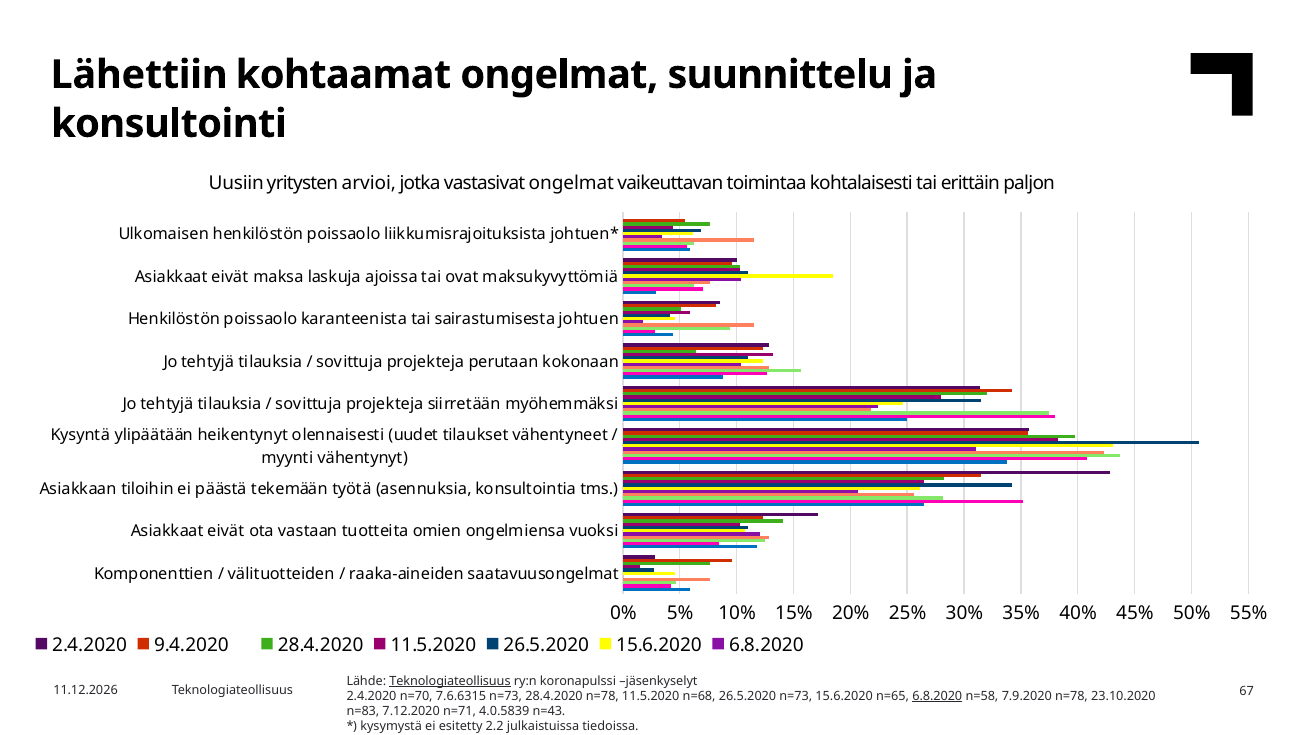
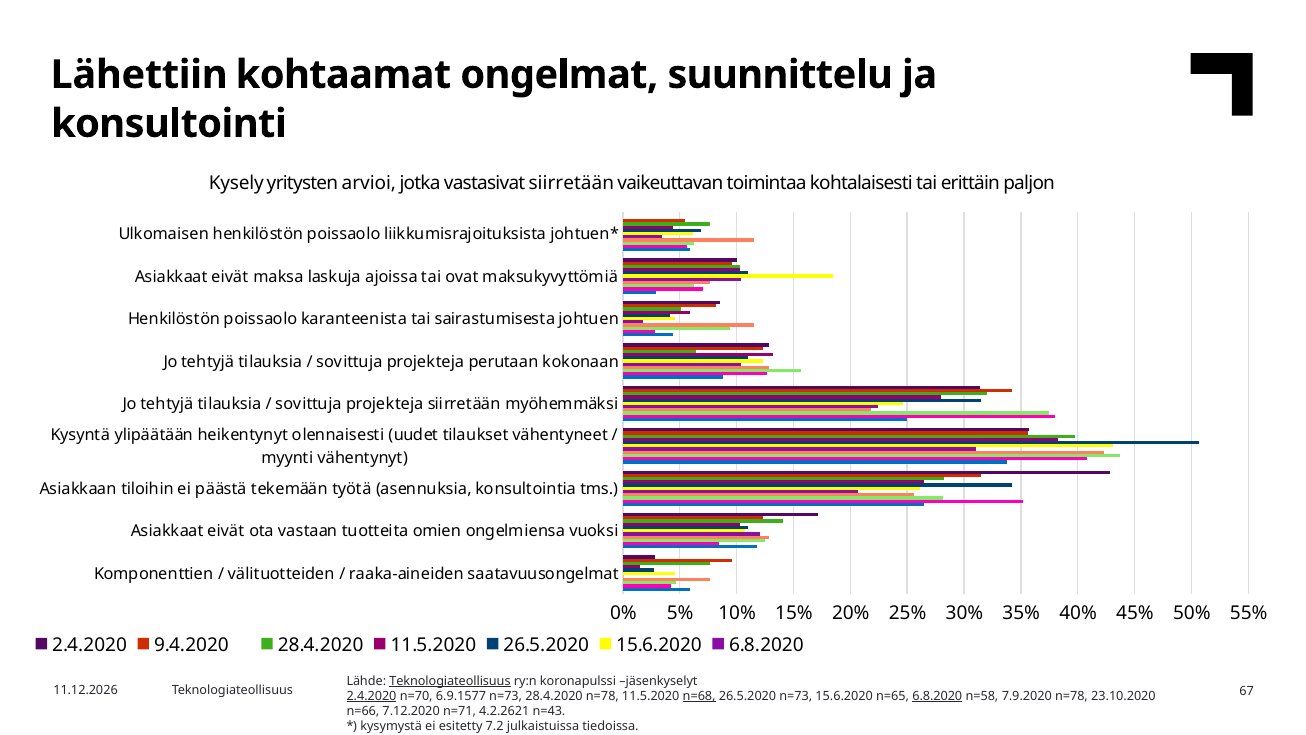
Uusiin: Uusiin -> Kysely (236, 183)
vastasivat ongelmat: ongelmat -> siirretään (571, 183)
2.4.2020 underline: none -> present (372, 696)
7.6.6315: 7.6.6315 -> 6.9.1577 (461, 696)
n=68 underline: none -> present (699, 696)
n=83: n=83 -> n=66 (363, 711)
4.0.5839: 4.0.5839 -> 4.2.2621 (504, 711)
2.2: 2.2 -> 7.2 (495, 726)
